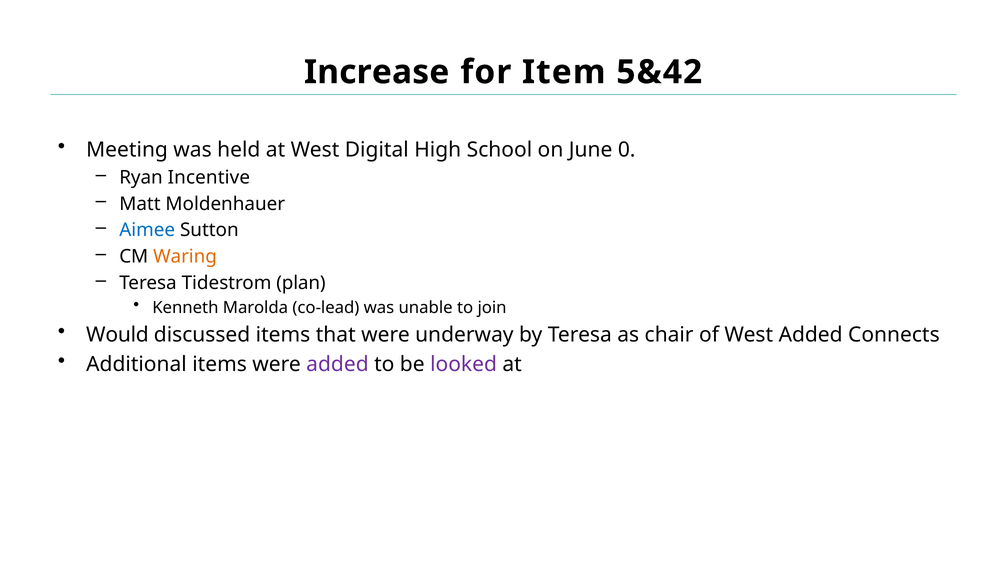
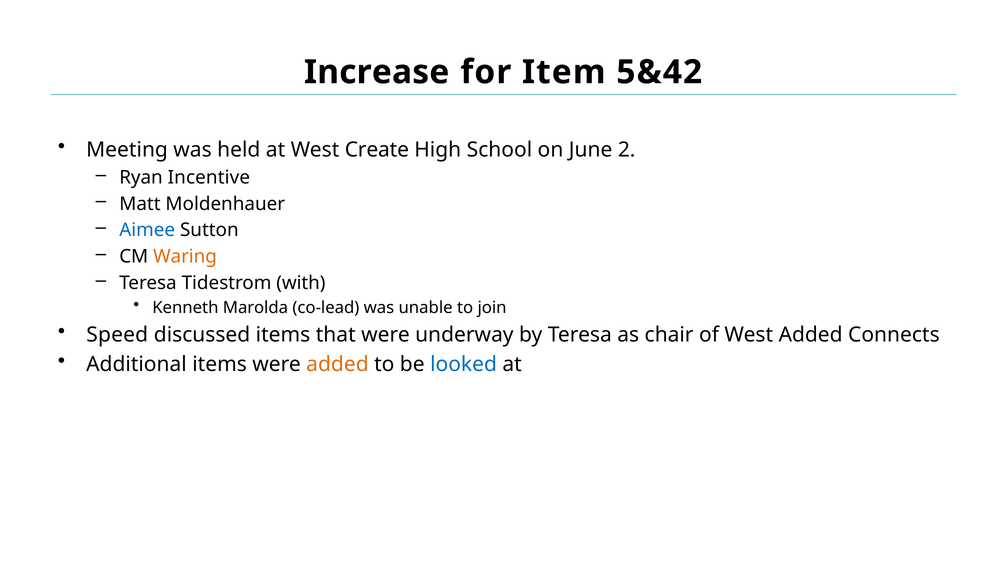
Digital: Digital -> Create (377, 150)
0: 0 -> 2 (627, 150)
plan: plan -> with (301, 283)
Would: Would -> Speed (117, 335)
added colour: purple -> orange (337, 364)
looked colour: purple -> blue (464, 364)
